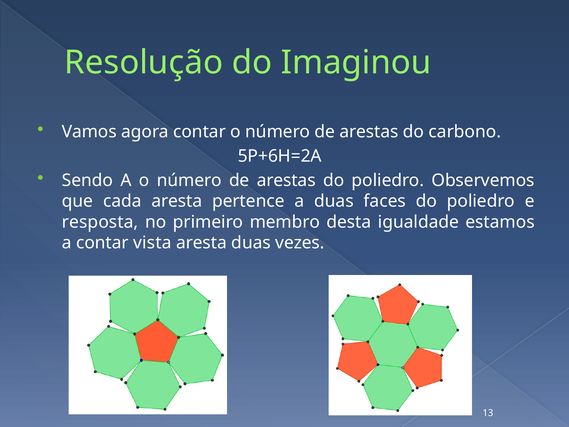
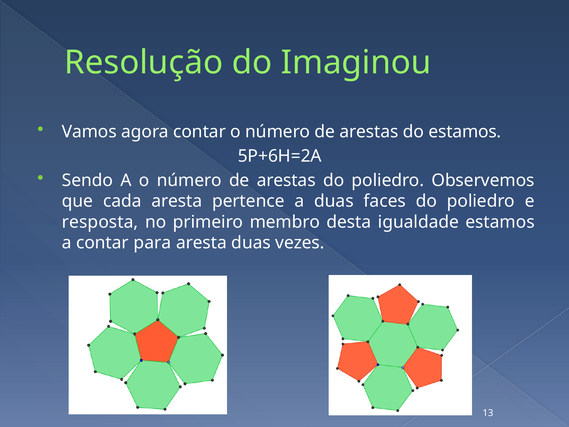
do carbono: carbono -> estamos (465, 132)
vista: vista -> para (152, 243)
